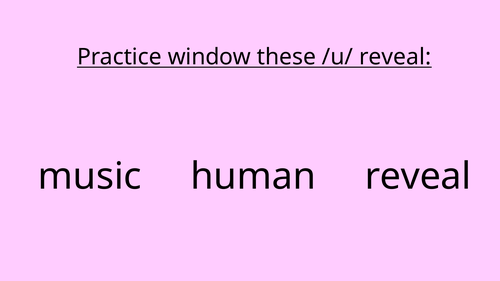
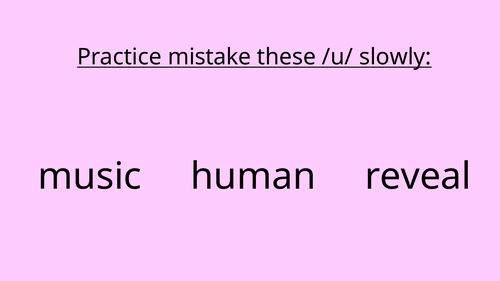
window: window -> mistake (209, 57)
/u/ reveal: reveal -> slowly (395, 57)
